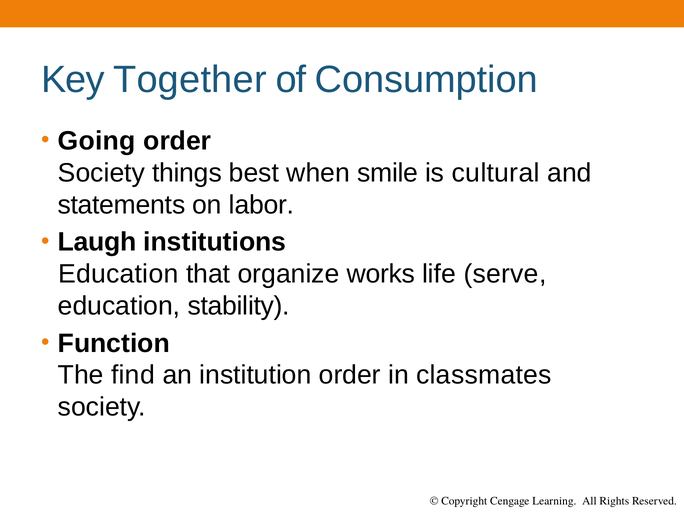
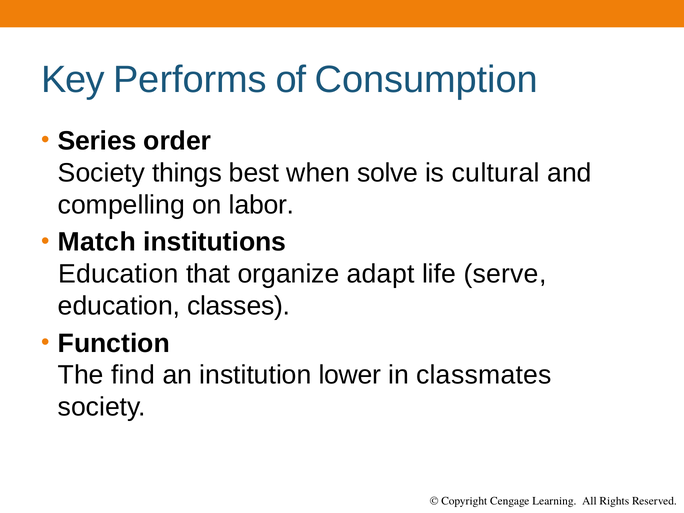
Together: Together -> Performs (190, 80)
Going: Going -> Series (97, 141)
smile: smile -> solve (388, 173)
statements: statements -> compelling (121, 205)
Laugh: Laugh -> Match (97, 242)
works: works -> adapt (381, 274)
stability: stability -> classes (239, 306)
institution order: order -> lower (350, 375)
